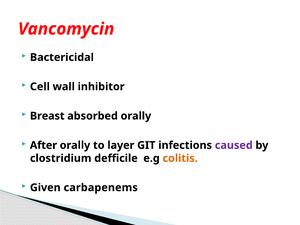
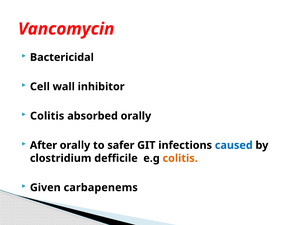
Breast: Breast -> Colitis (47, 116)
layer: layer -> safer (121, 145)
caused colour: purple -> blue (234, 145)
